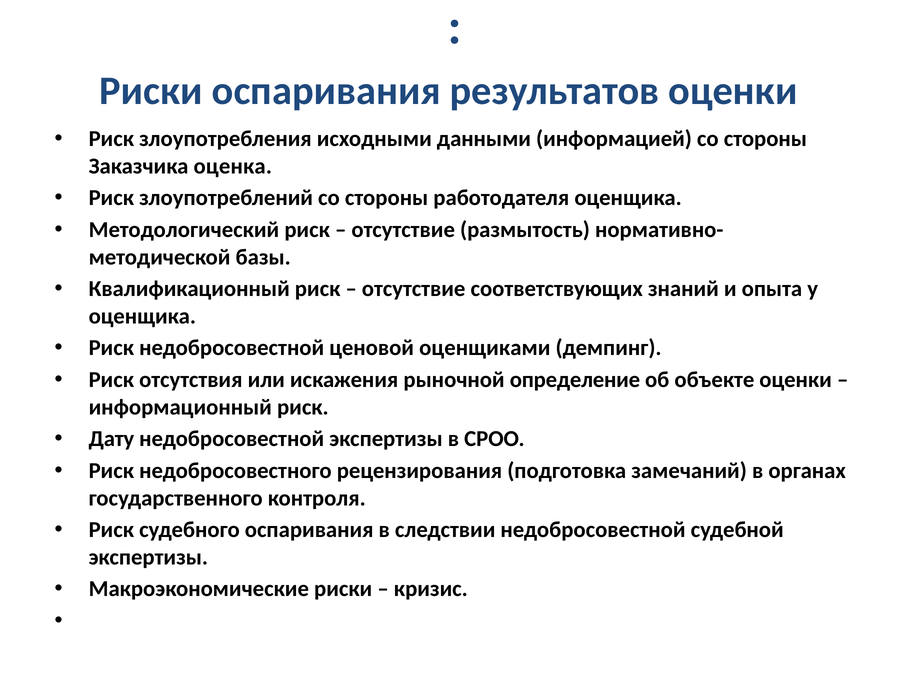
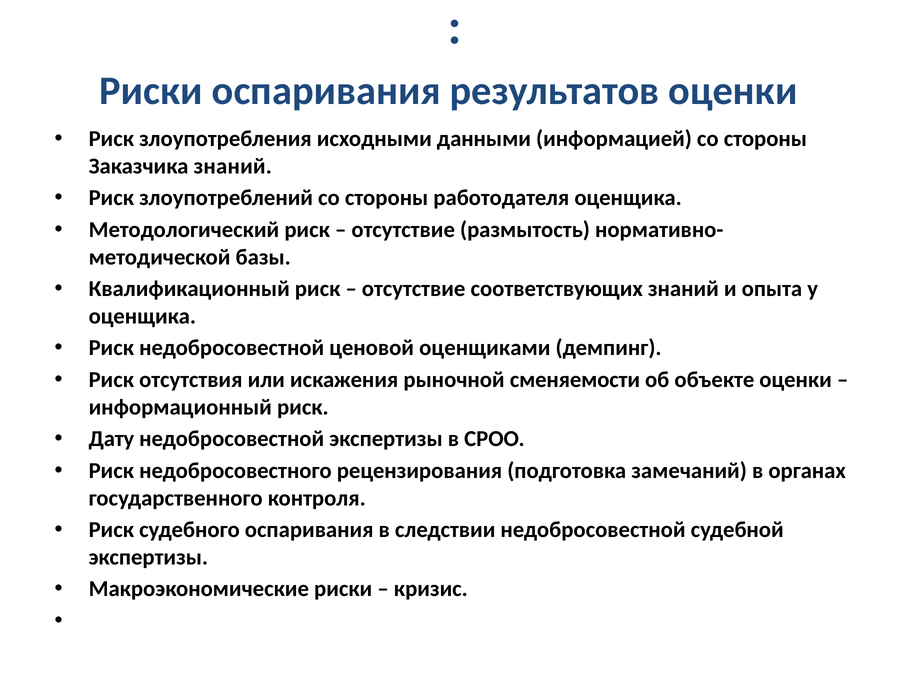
Заказчика оценка: оценка -> знаний (233, 166)
определение: определение -> сменяемости (575, 380)
